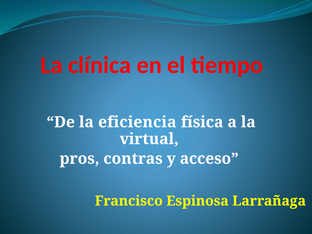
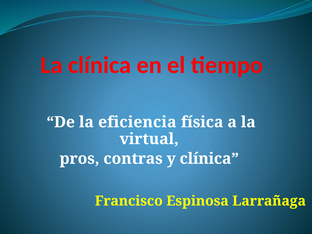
y acceso: acceso -> clínica (209, 159)
